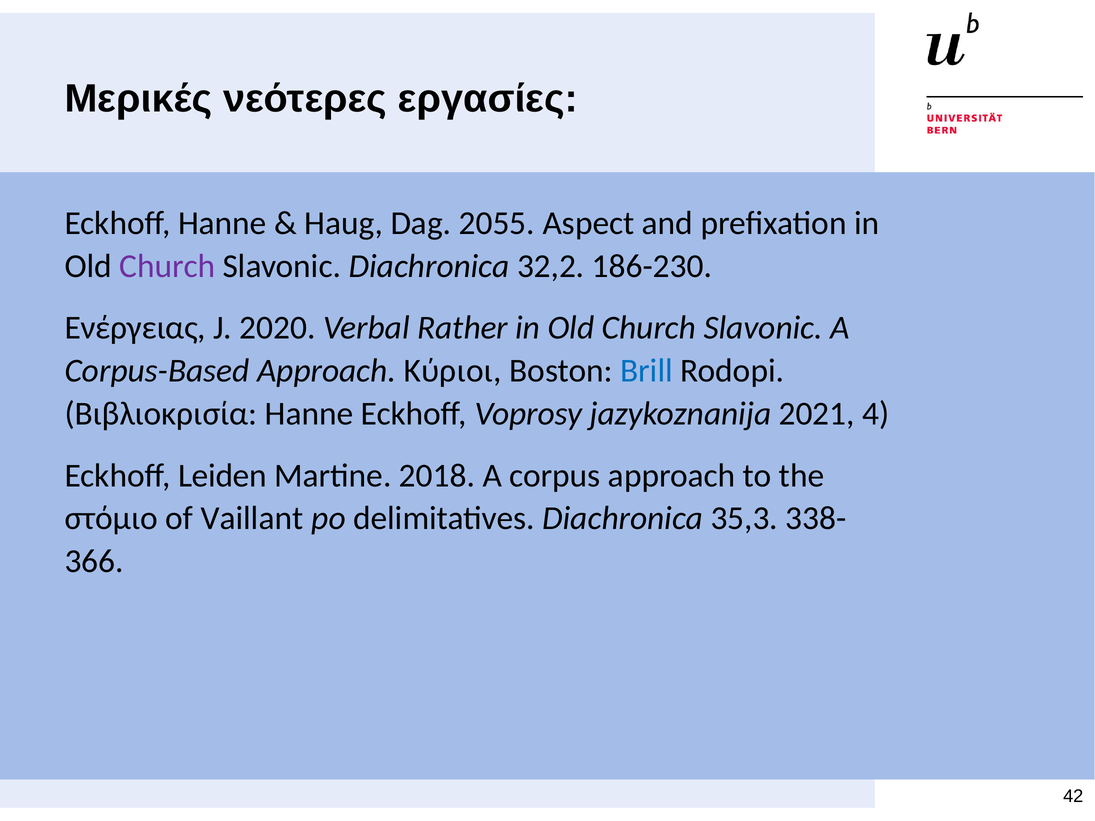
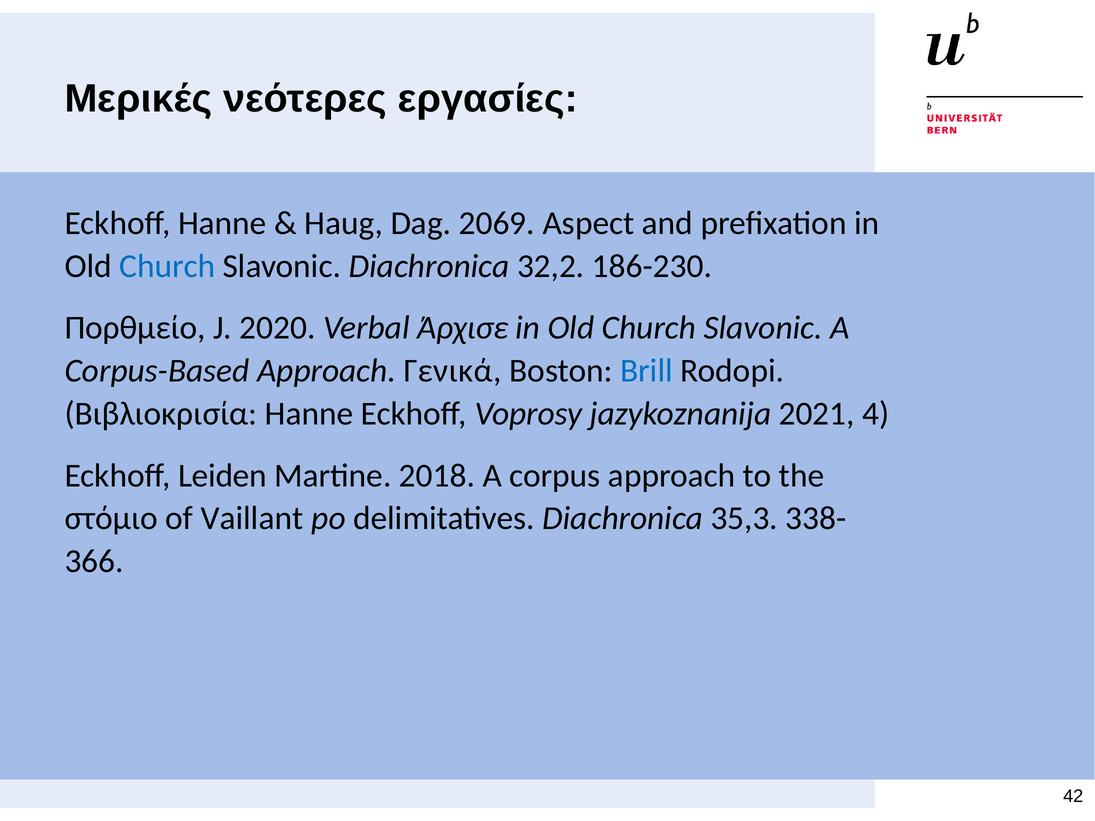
2055: 2055 -> 2069 (497, 223)
Church colour: purple -> blue (167, 266)
Ενέργειας: Ενέργειας -> Πορθμείο (135, 328)
Rather: Rather -> Άρχισε (463, 328)
Κύριοι: Κύριοι -> Γενικά (453, 371)
